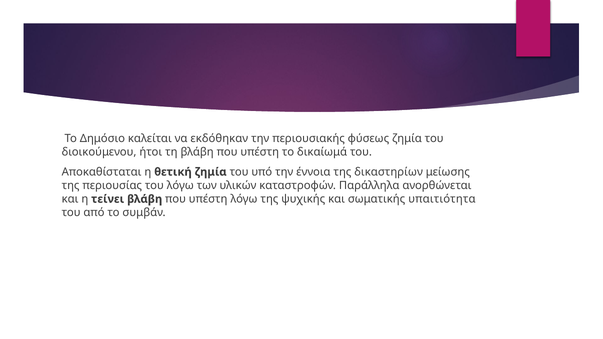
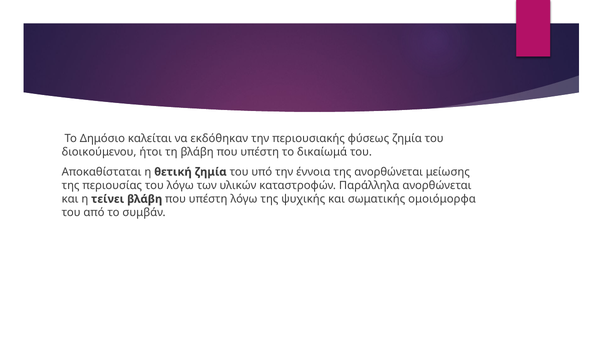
της δικαστηρίων: δικαστηρίων -> ανορθώνεται (389, 172)
υπαιτιότητα: υπαιτιότητα -> ομοιόμορφα (442, 199)
